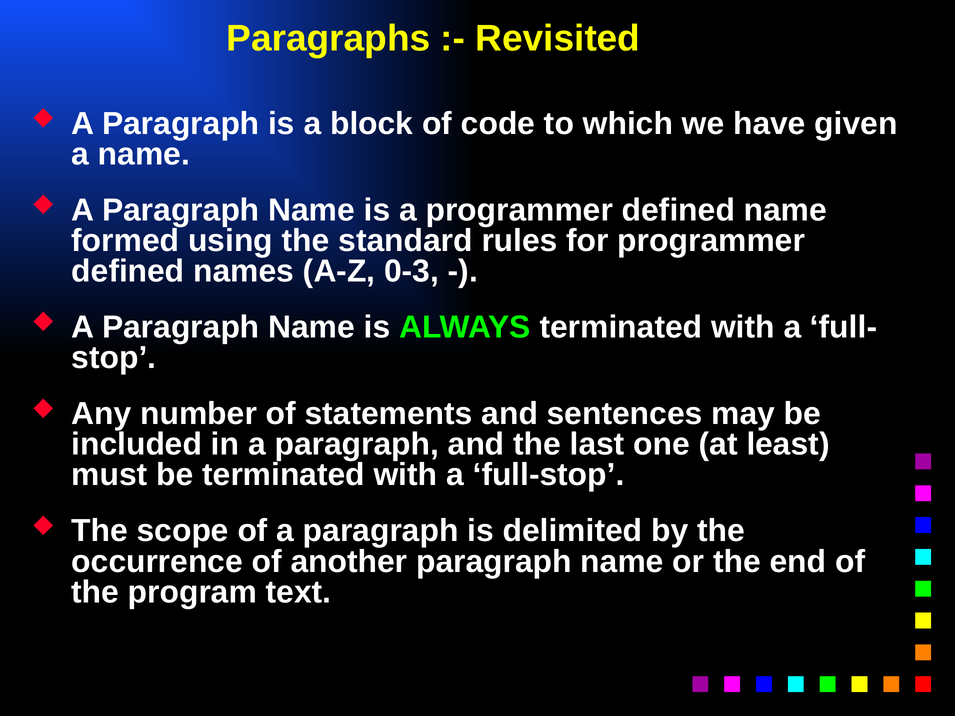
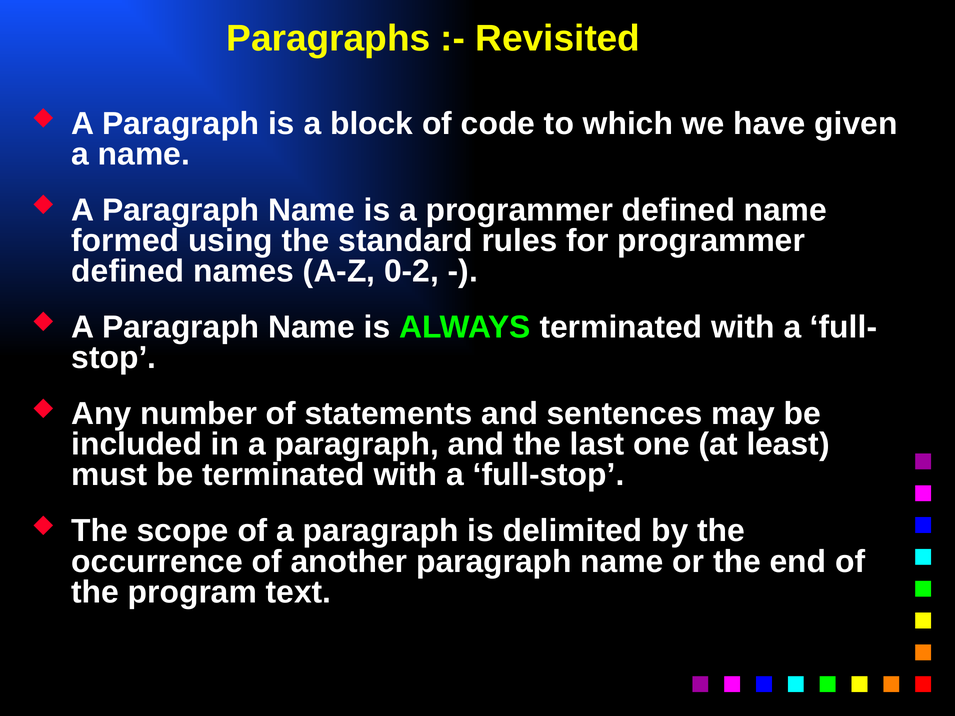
0-3: 0-3 -> 0-2 (412, 271)
